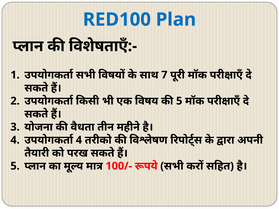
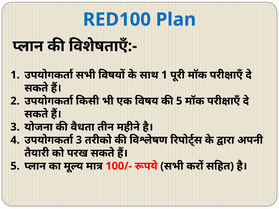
7: 7 -> 1 (164, 75)
4: 4 -> 3 (79, 140)
